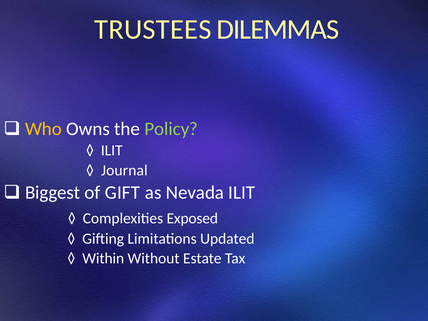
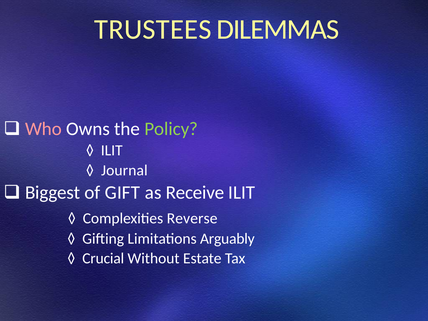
Who colour: yellow -> pink (43, 129)
Nevada: Nevada -> Receive (195, 193)
Exposed: Exposed -> Reverse (192, 218)
Updated: Updated -> Arguably (227, 239)
Within: Within -> Crucial (103, 259)
